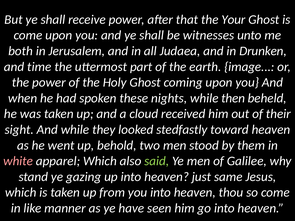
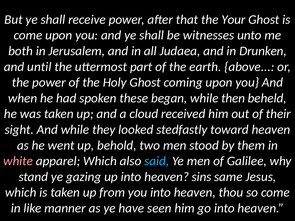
time: time -> until (39, 67)
image: image -> above (249, 67)
nights: nights -> began (169, 98)
said colour: light green -> light blue (157, 161)
just: just -> sins (202, 177)
